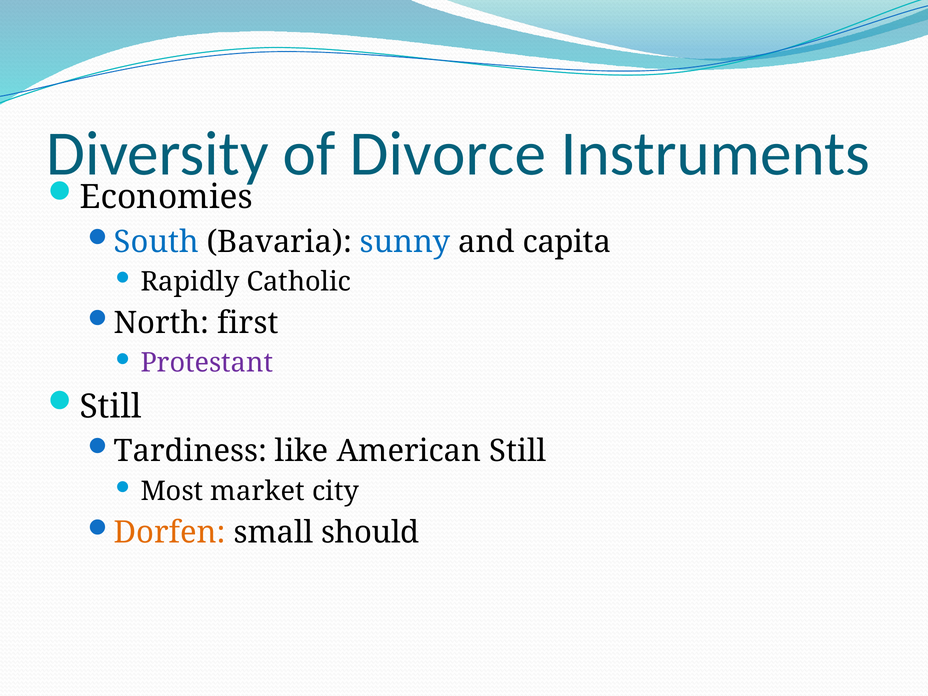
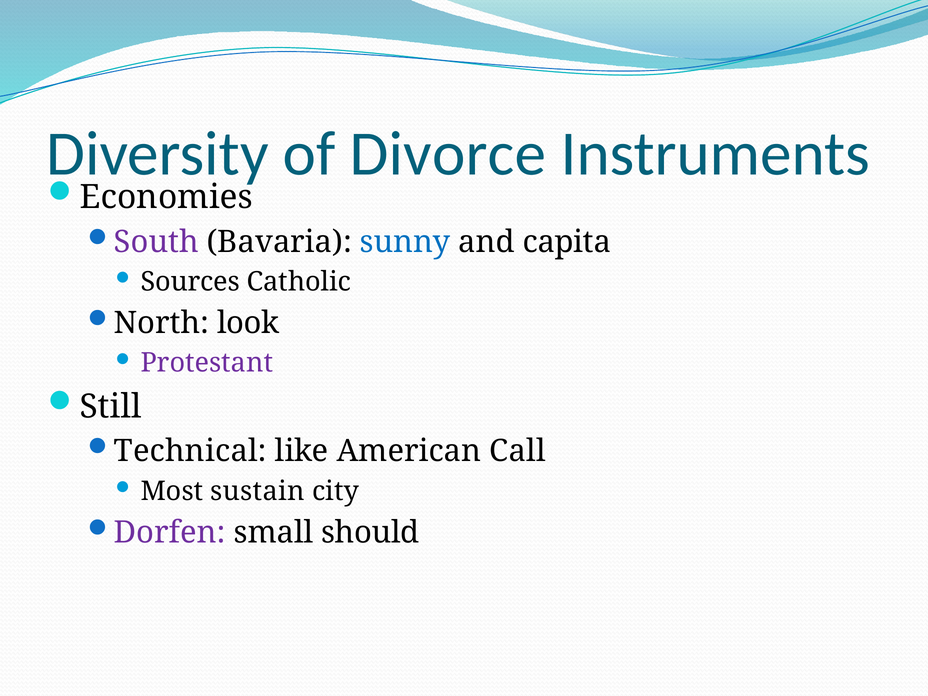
South colour: blue -> purple (156, 242)
Rapidly: Rapidly -> Sources (190, 282)
first: first -> look (248, 323)
Tardiness: Tardiness -> Technical (190, 451)
American Still: Still -> Call (518, 451)
market: market -> sustain (258, 491)
Dorfen colour: orange -> purple (170, 532)
